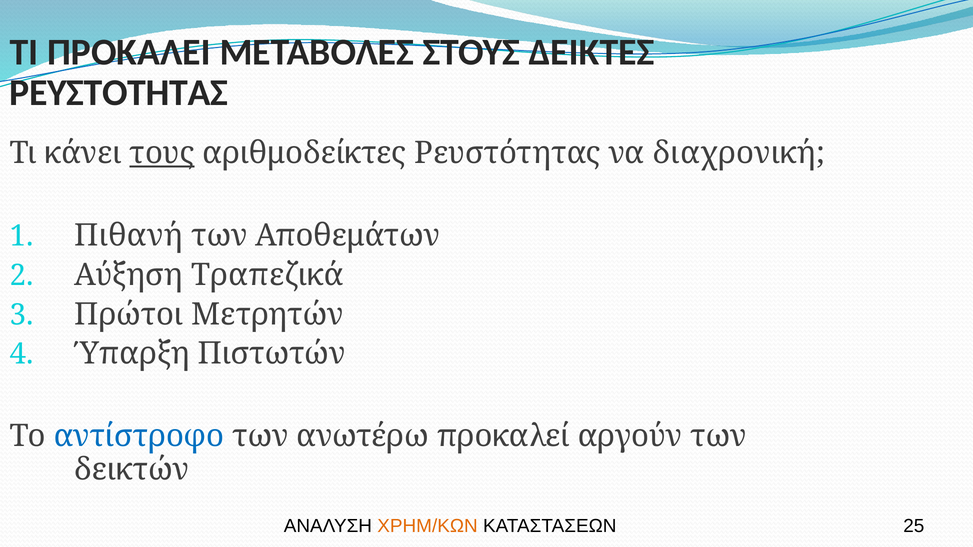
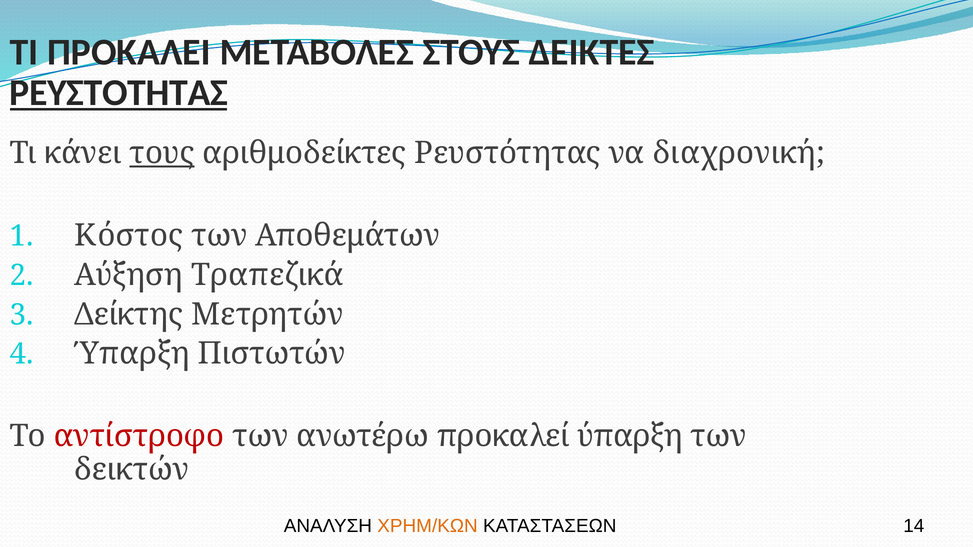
ΡΕΥΣΤΟΤΗΤΑΣ underline: none -> present (119, 93)
Πιθανή: Πιθανή -> Κόστος (129, 236)
Πρώτοι: Πρώτοι -> Δείκτης (129, 315)
αντίστροφο colour: blue -> red (139, 436)
προκαλεί αργούν: αργούν -> ύπαρξη (630, 436)
25: 25 -> 14 (914, 526)
